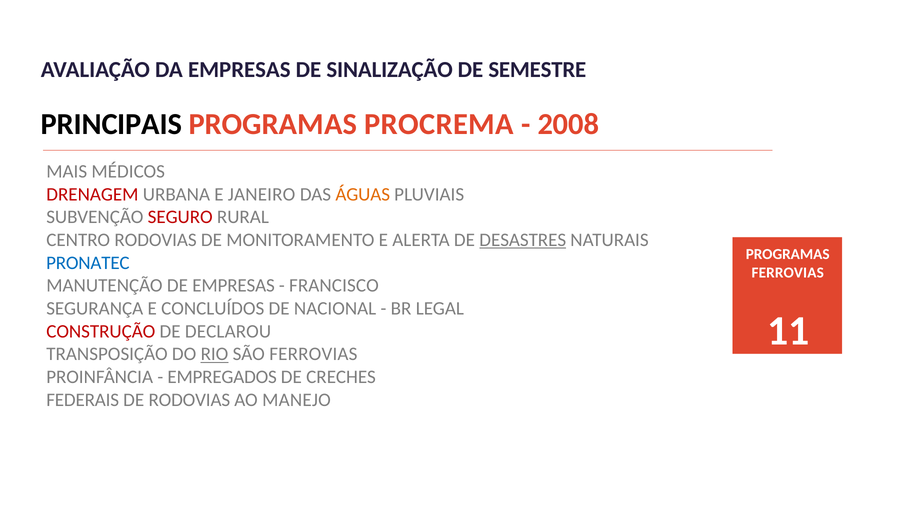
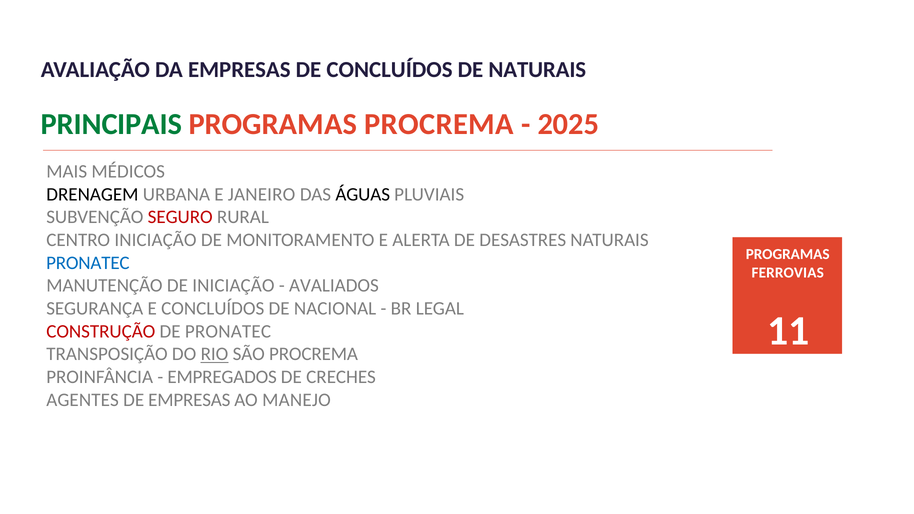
DE SINALIZAÇÃO: SINALIZAÇÃO -> CONCLUÍDOS (390, 70)
DE SEMESTRE: SEMESTRE -> NATURAIS (537, 70)
PRINCIPAIS colour: black -> green (111, 124)
2008: 2008 -> 2025 (568, 124)
DRENAGEM colour: red -> black (92, 194)
ÁGUAS colour: orange -> black (363, 194)
CENTRO RODOVIAS: RODOVIAS -> INICIAÇÃO (155, 240)
DESASTRES underline: present -> none (523, 240)
DE EMPRESAS: EMPRESAS -> INICIAÇÃO (233, 286)
FRANCISCO: FRANCISCO -> AVALIADOS (334, 286)
DE DECLAROU: DECLAROU -> PRONATEC (228, 331)
SÃO FERROVIAS: FERROVIAS -> PROCREMA (314, 354)
FEDERAIS: FEDERAIS -> AGENTES (83, 400)
DE RODOVIAS: RODOVIAS -> EMPRESAS (189, 400)
